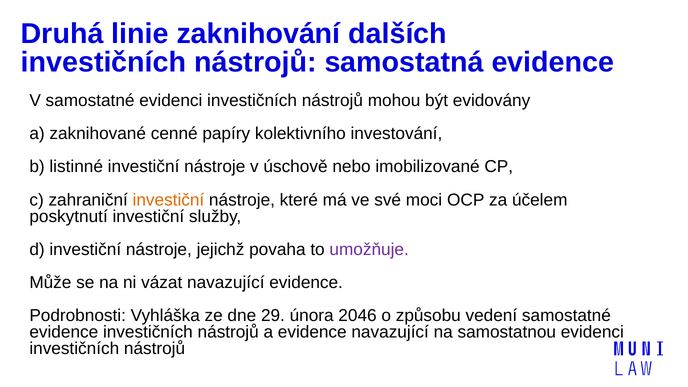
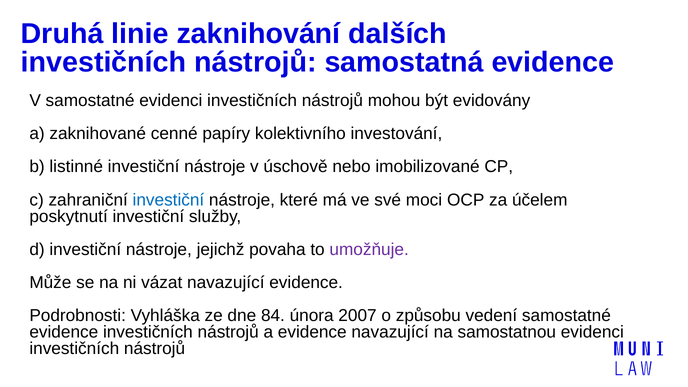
investiční colour: orange -> blue (168, 200)
29: 29 -> 84 (273, 315)
2046: 2046 -> 2007 (358, 315)
